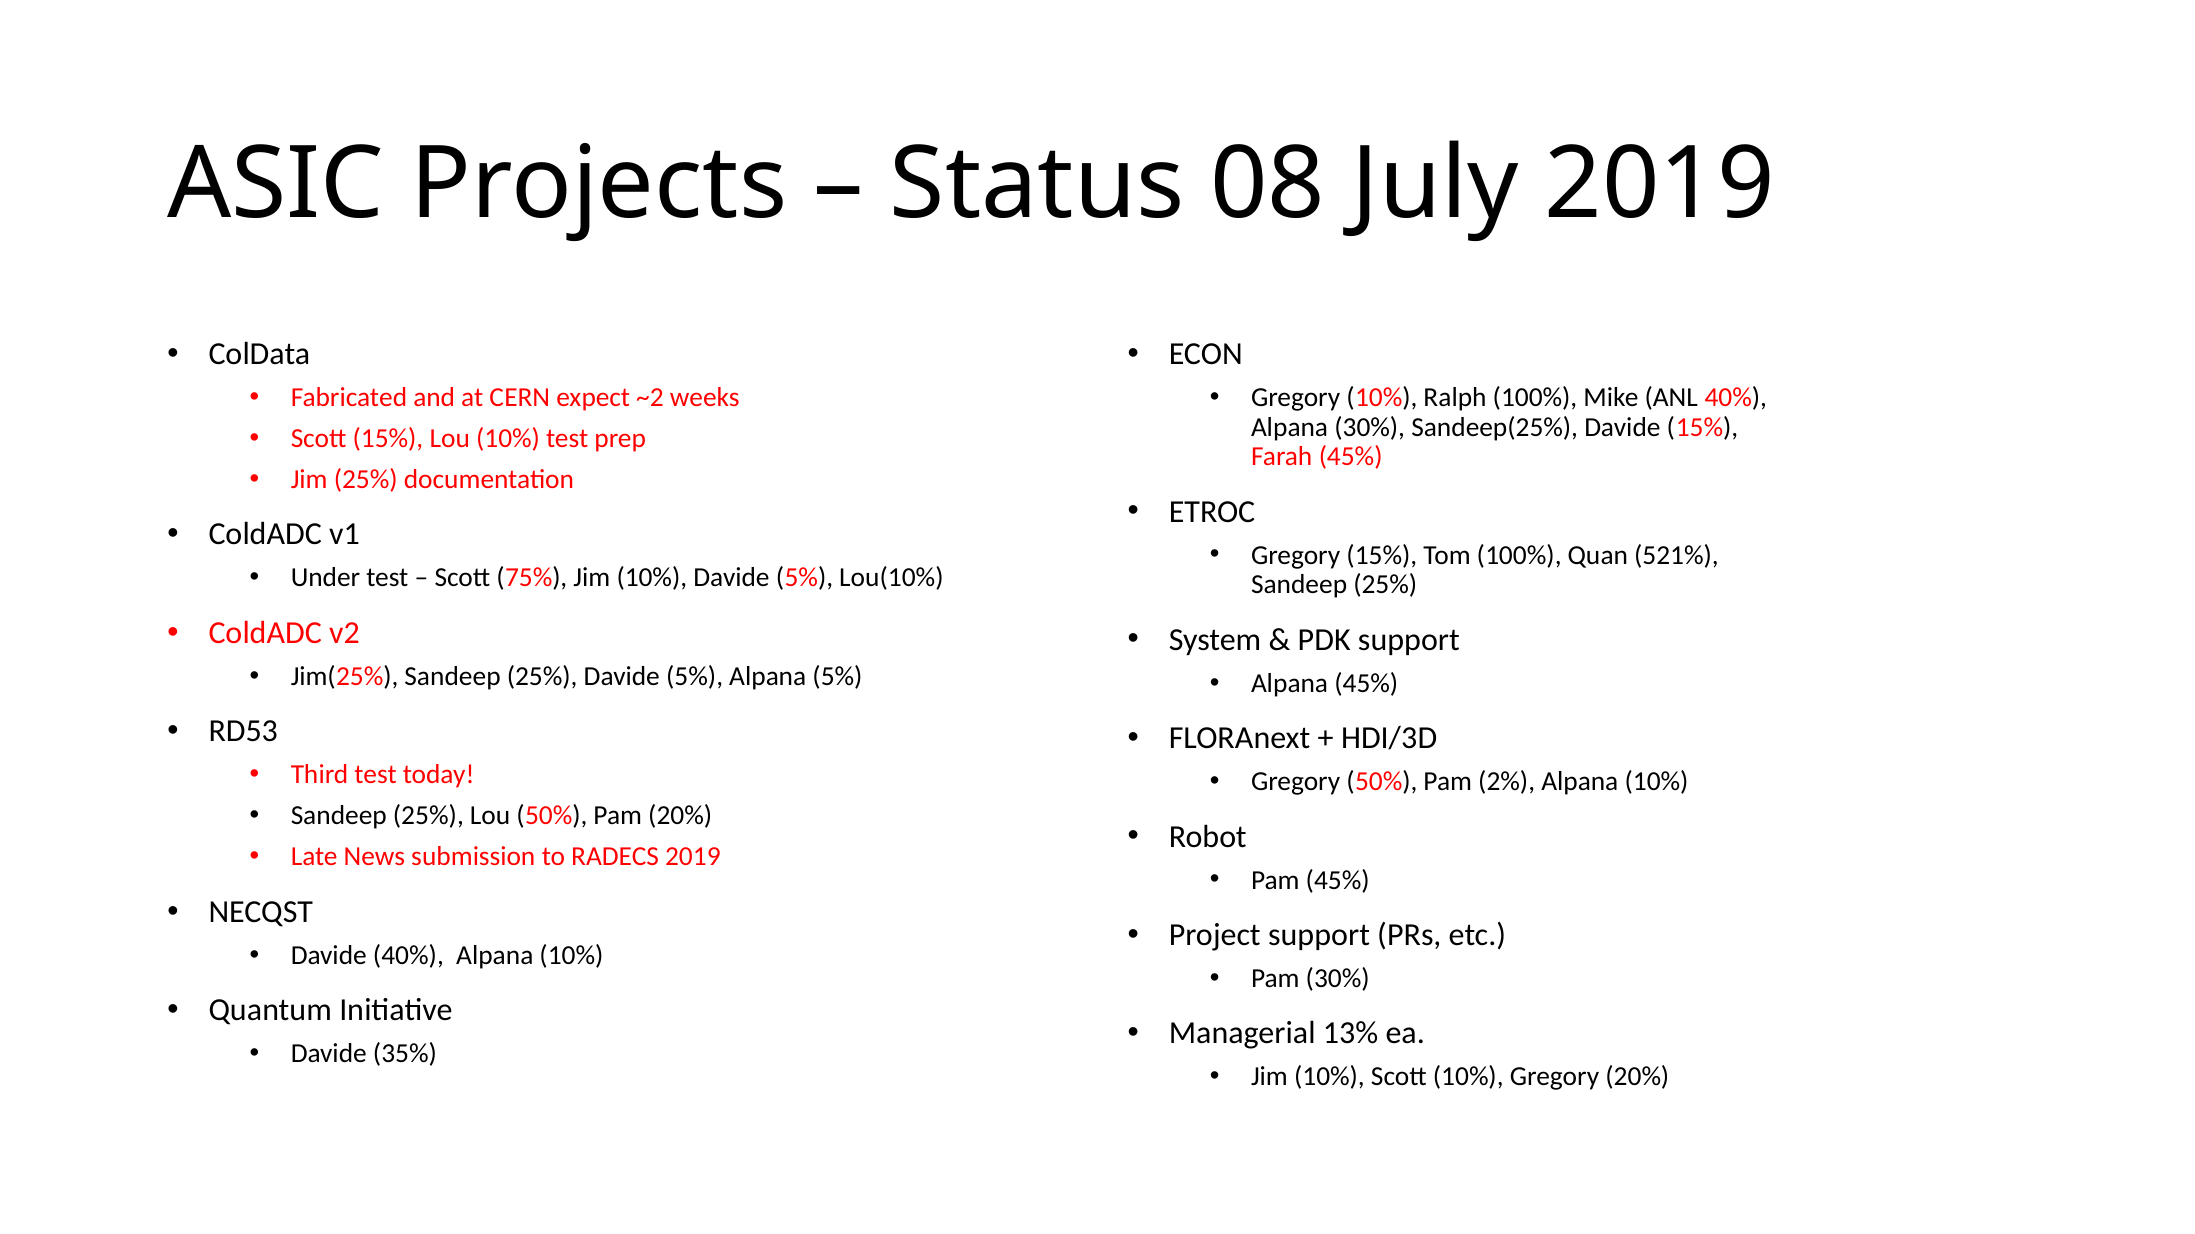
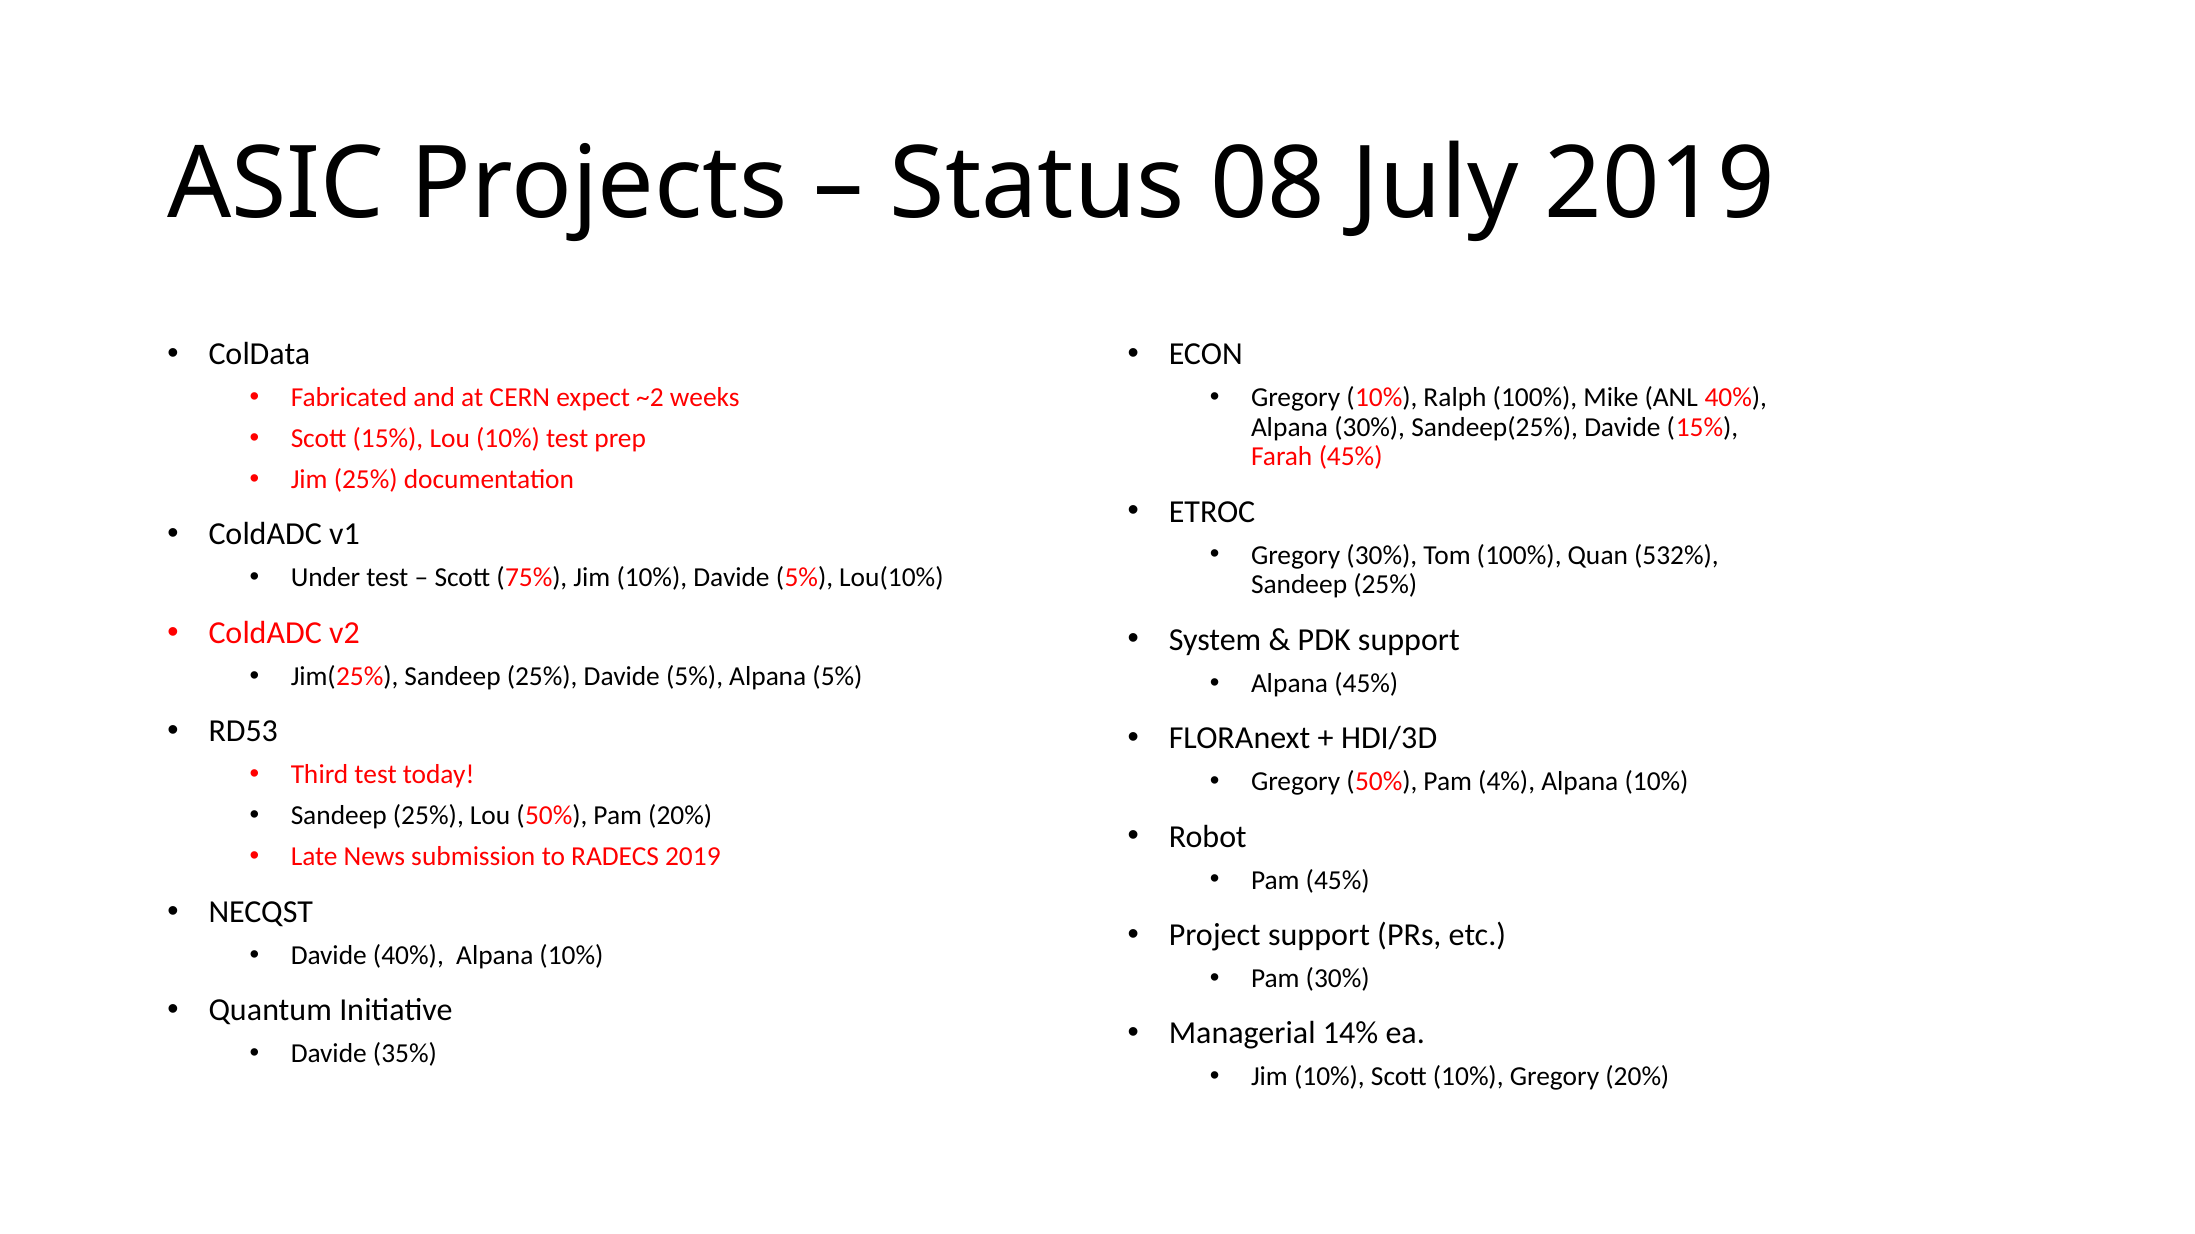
Gregory 15%: 15% -> 30% (1382, 555)
521%: 521% -> 532% (1676, 555)
2%: 2% -> 4% (1507, 782)
13%: 13% -> 14% (1351, 1034)
